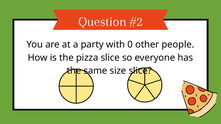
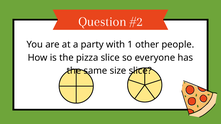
0: 0 -> 1 (130, 45)
